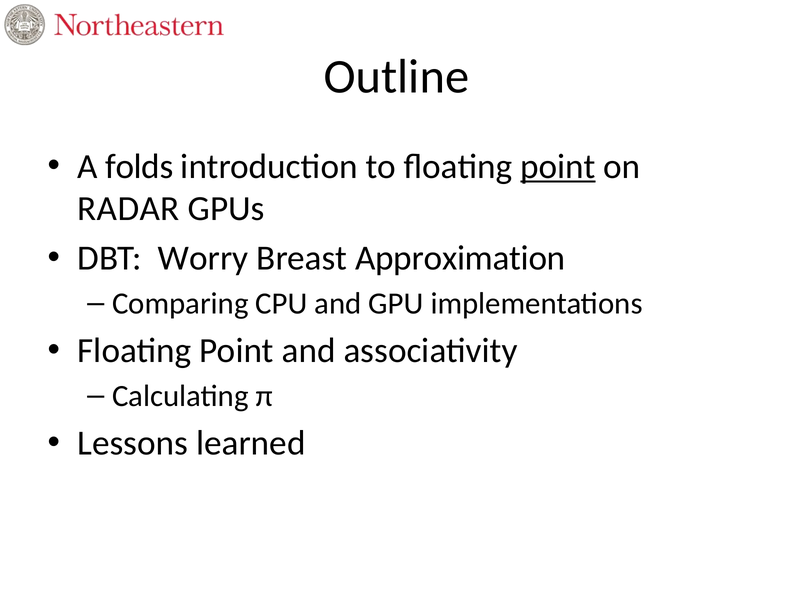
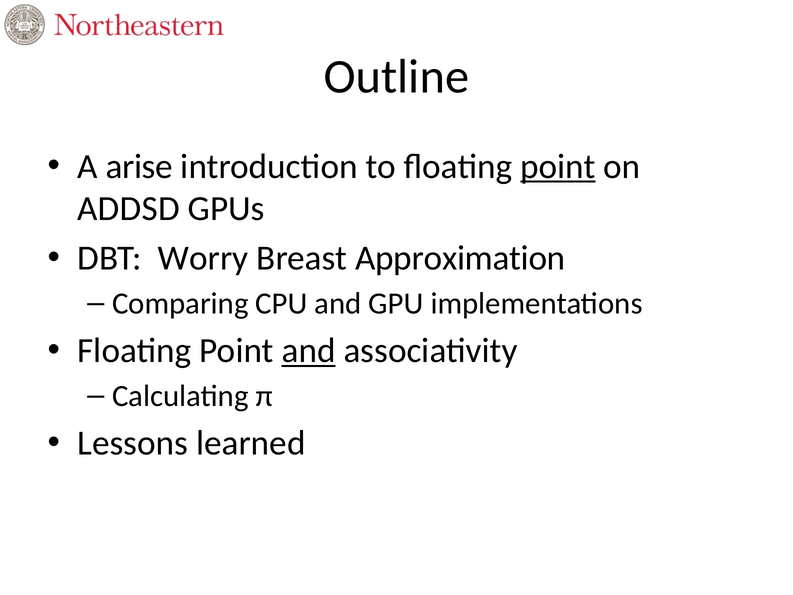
folds: folds -> arise (139, 166)
RADAR: RADAR -> ADDSD (129, 209)
and underline: none -> present (309, 351)
